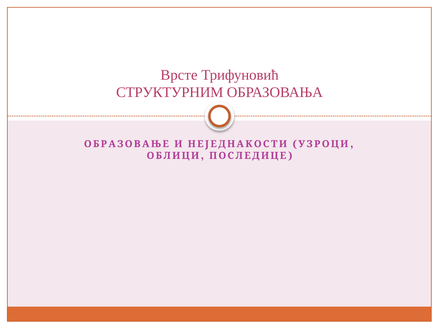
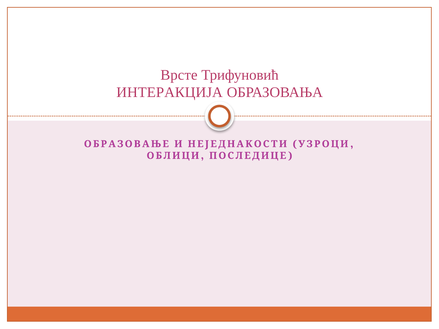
СТРУКТУРНИМ: СТРУКТУРНИМ -> ИНТЕРАКЦИЈА (170, 92)
